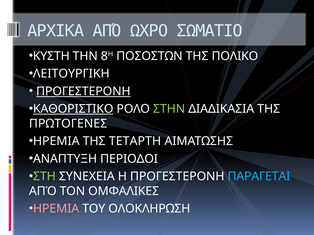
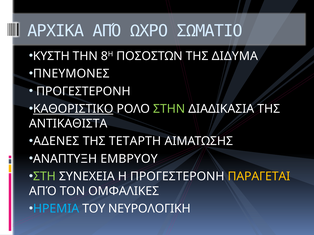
ΠΟΛΙΚΟ: ΠΟΛΙΚΟ -> ΔΙΔΥΜΑ (235, 56)
ΛΕΙΤΟΥΡΓΙΚΗ: ΛΕΙΤΟΥΡΓΙΚΗ -> ΠΝΕΥΜΟΝΕΣ (71, 74)
ΠΡΟΓΕΣΤΕΡΟΝΗ underline: present -> none (83, 92)
ΠΡΩΤΟΓΕΝΕΣ: ΠΡΩΤΟΓΕΝΕΣ -> ΑΝΤΙΚΑΘΙΣΤΑ (68, 124)
ΗΡΕΜΙΑ: ΗΡΕΜΙΑ -> ΑΔΕΝΕΣ (56, 141)
ΠΕΡΙΟΔΟΙ: ΠΕΡΙΟΔΟΙ -> ΕΜΒΡΥΟΥ (129, 159)
ΠΑΡΑΓΕΤΑΙ colour: light blue -> yellow (259, 177)
ΗΡΕΜΙΑ colour: pink -> light blue (56, 209)
ΟΛΟΚΛΗΡΩΣΗ: ΟΛΟΚΛΗΡΩΣΗ -> ΝΕΥΡΟΛΟΓΙΚΗ (149, 209)
